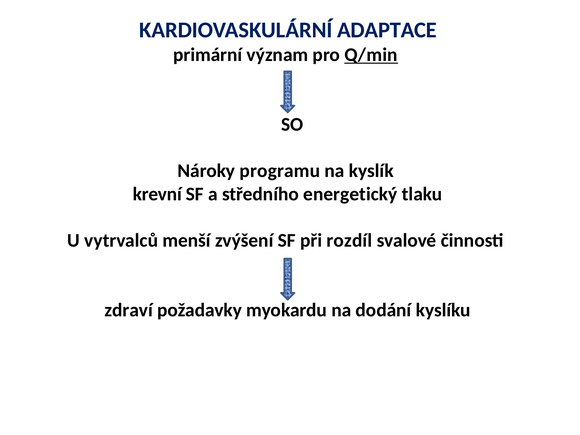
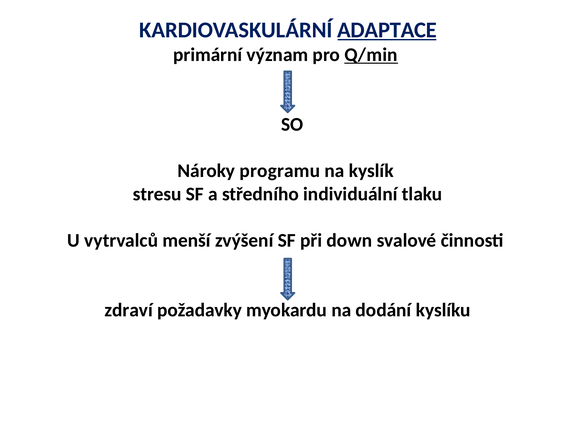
ADAPTACE underline: none -> present (387, 30)
krevní: krevní -> stresu (157, 194)
energetický: energetický -> individuální (350, 194)
rozdíl: rozdíl -> down (349, 240)
